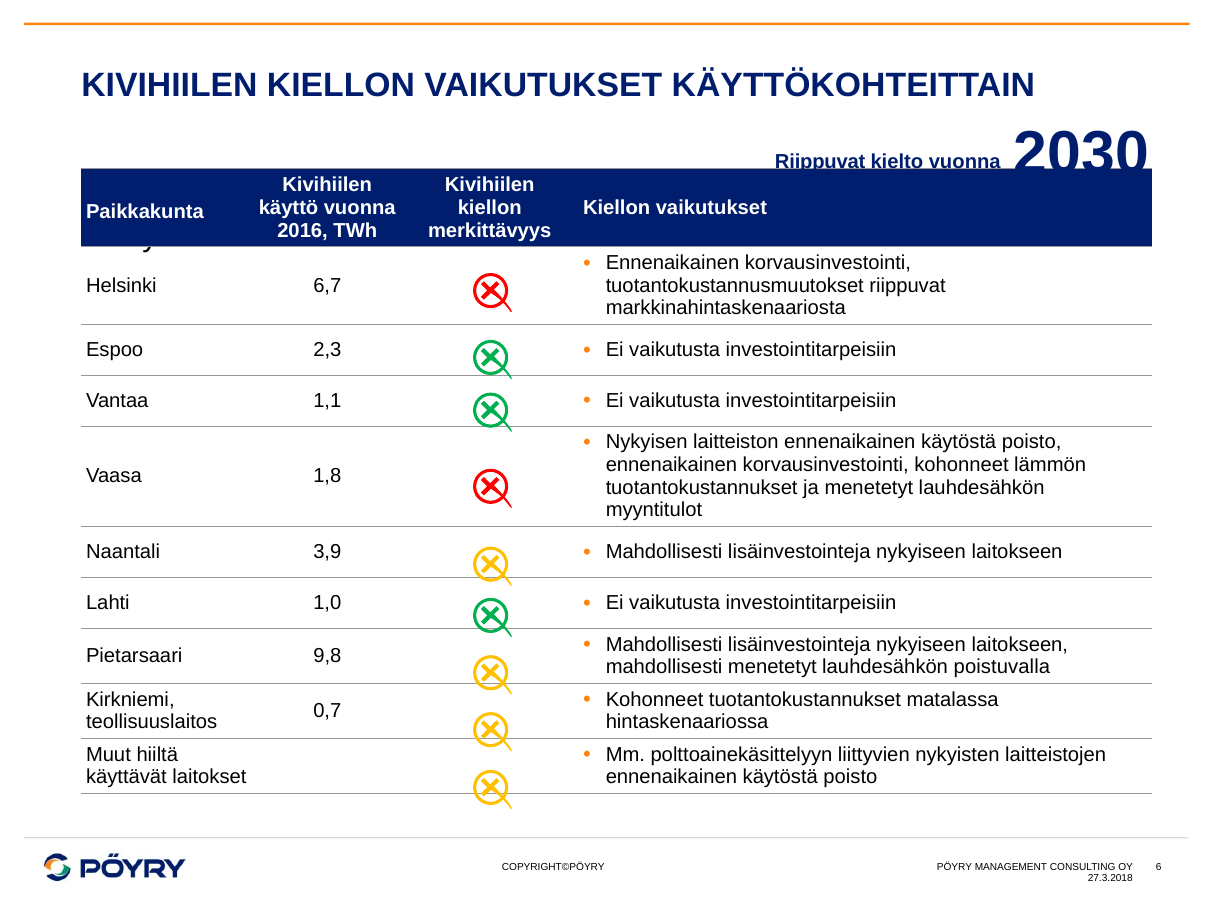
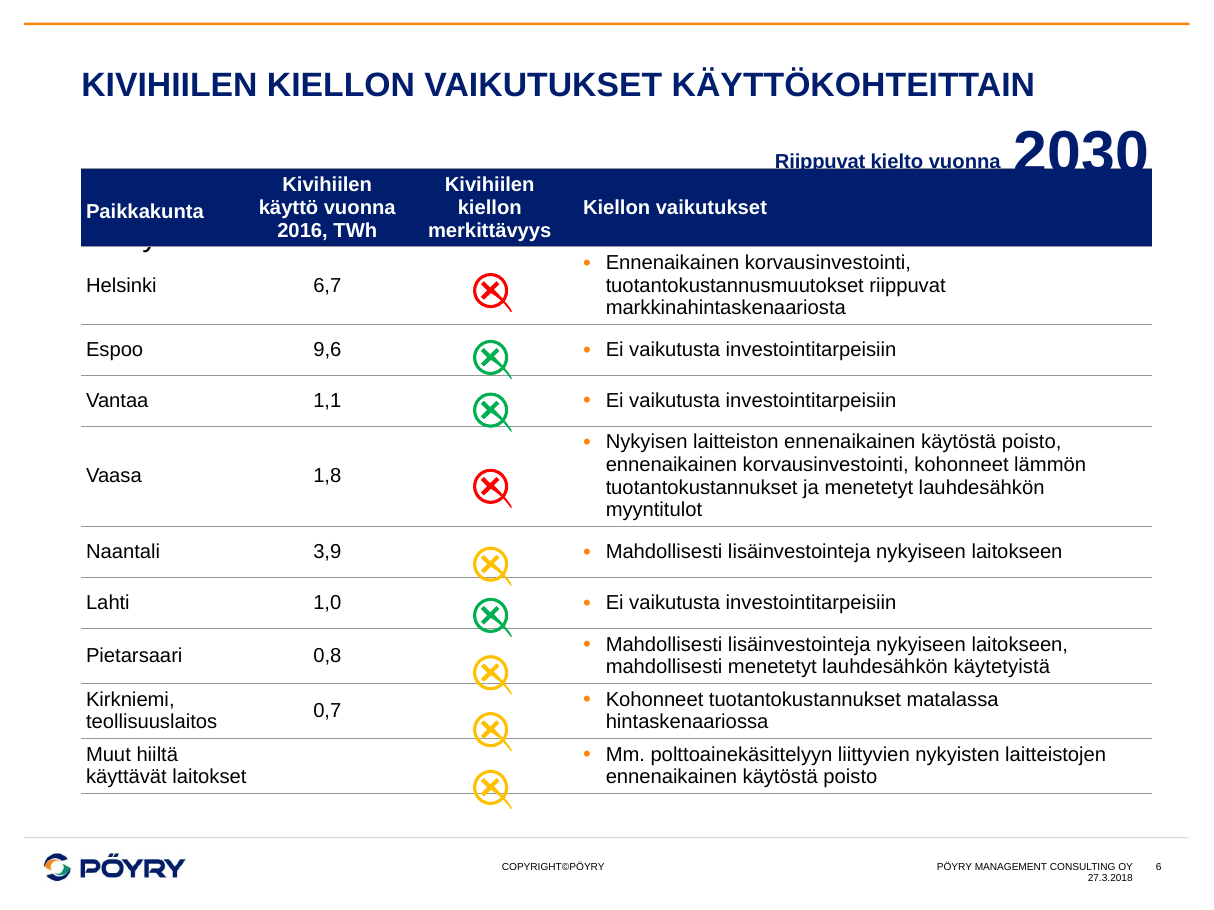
2,3: 2,3 -> 9,6 (327, 350)
9,8: 9,8 -> 0,8 (327, 656)
poistuvalla: poistuvalla -> käytetyistä (1002, 668)
